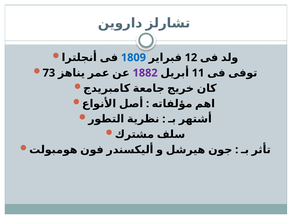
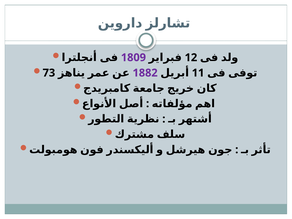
1809 colour: blue -> purple (133, 58)
